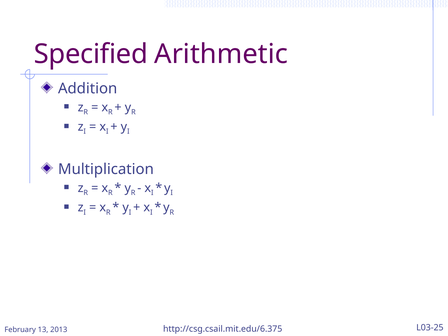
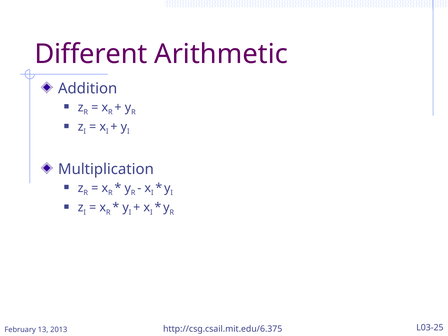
Specified: Specified -> Different (91, 54)
